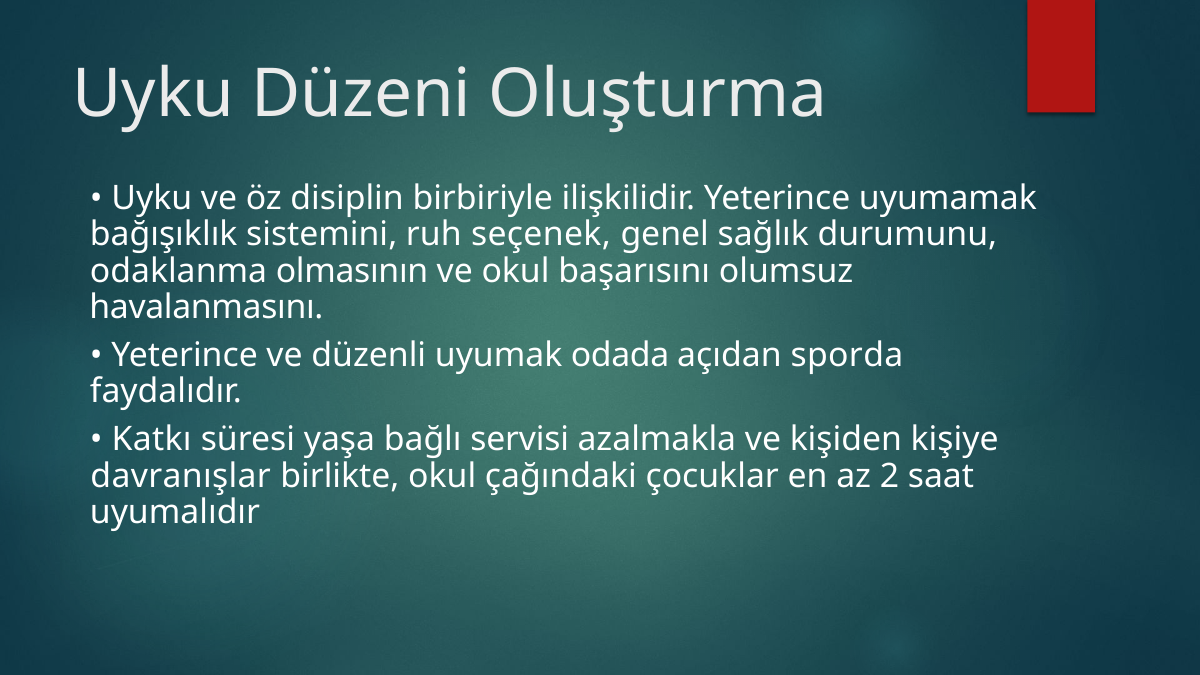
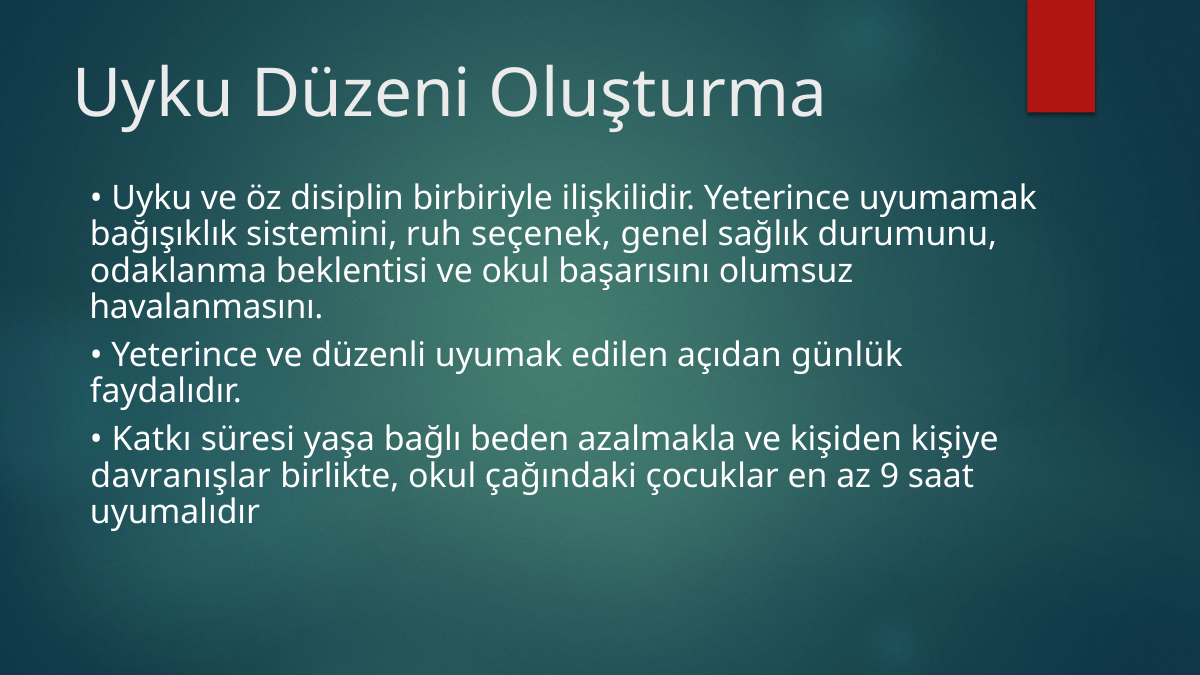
olmasının: olmasının -> beklentisi (352, 271)
odada: odada -> edilen (620, 355)
sporda: sporda -> günlük (847, 355)
servisi: servisi -> beden (520, 440)
2: 2 -> 9 (889, 476)
